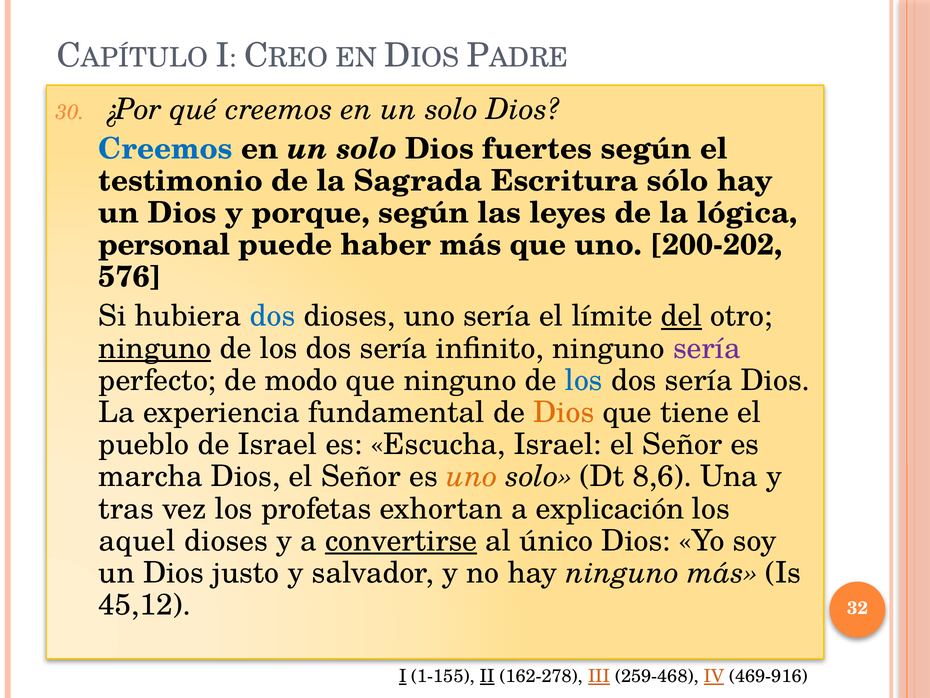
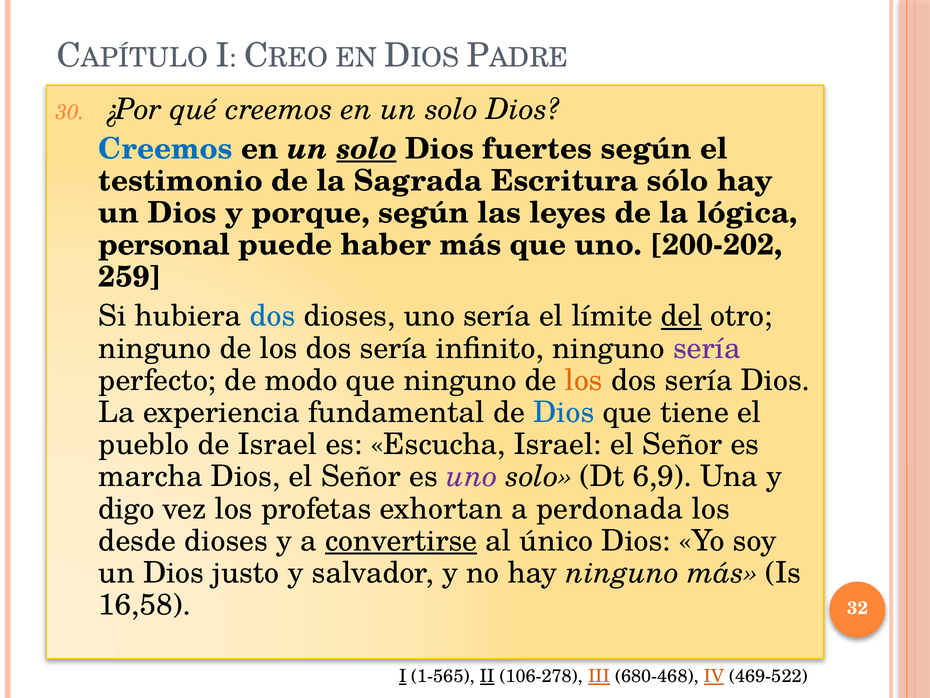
solo underline: none -> present (367, 149)
576: 576 -> 259 (130, 277)
ninguno underline: present -> none (155, 348)
los colour: blue -> orange (584, 380)
Dios colour: orange -> blue (564, 412)
uno colour: orange -> purple (472, 476)
8,6: 8,6 -> 6,9 (662, 476)
tras: tras -> digo (126, 508)
explicación: explicación -> perdonada (610, 508)
aquel: aquel -> desde (137, 540)
45,12: 45,12 -> 16,58 (145, 605)
1-155: 1-155 -> 1-565 (443, 676)
162-278: 162-278 -> 106-278 (541, 676)
259-468: 259-468 -> 680-468 (657, 676)
469-916: 469-916 -> 469-522 (768, 676)
